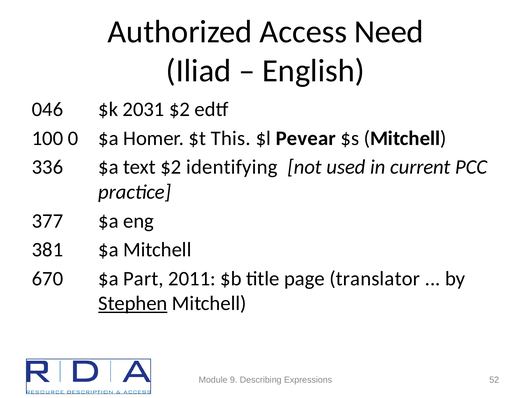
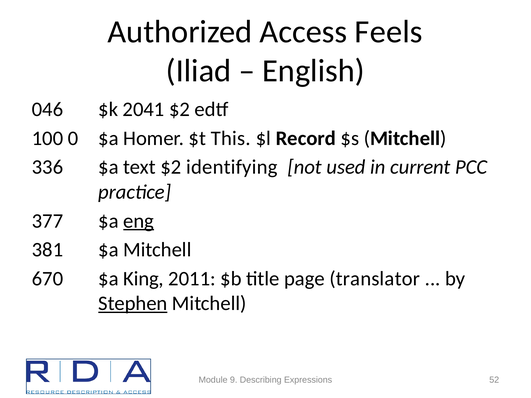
Need: Need -> Feels (389, 32)
2031: 2031 -> 2041 (144, 109)
Pevear: Pevear -> Record (306, 138)
eng underline: none -> present (139, 221)
Part: Part -> King (143, 279)
